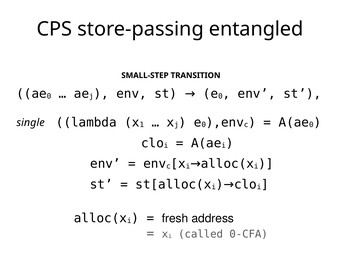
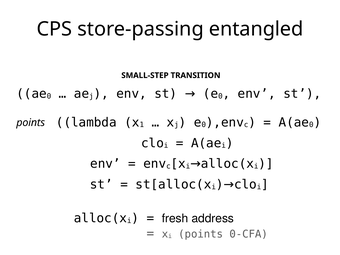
single: single -> points (31, 123)
called: called -> points (201, 234)
